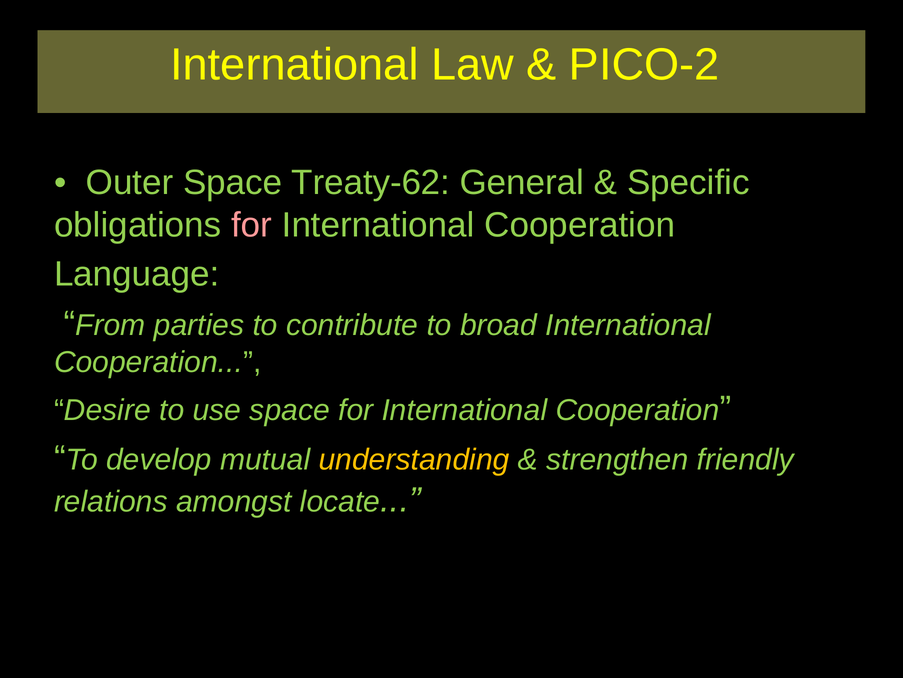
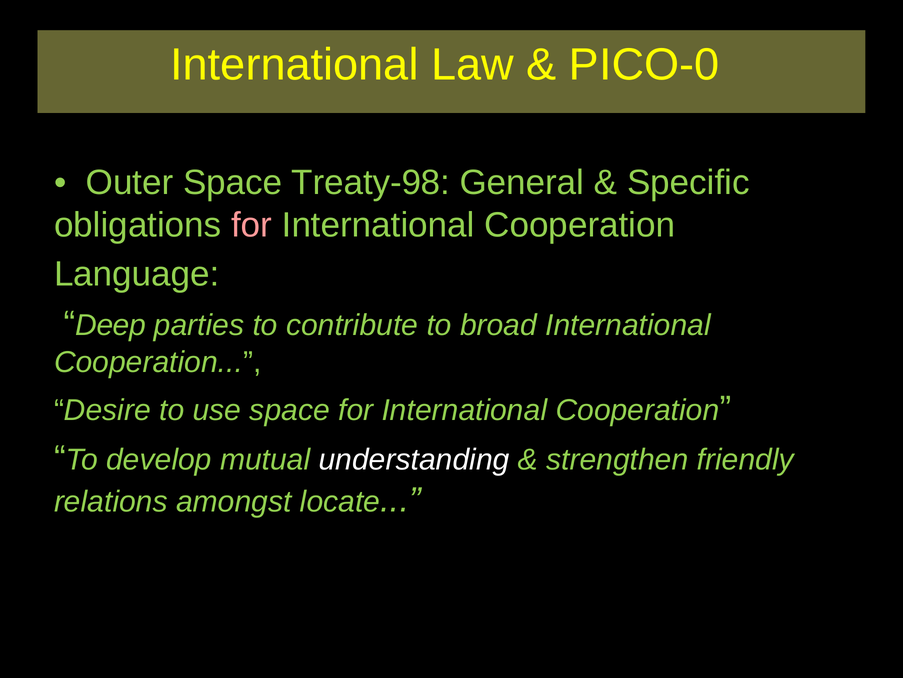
PICO-2: PICO-2 -> PICO-0 (644, 65)
Treaty-62: Treaty-62 -> Treaty-98 (371, 183)
From: From -> Deep (111, 325)
understanding colour: yellow -> white (414, 459)
